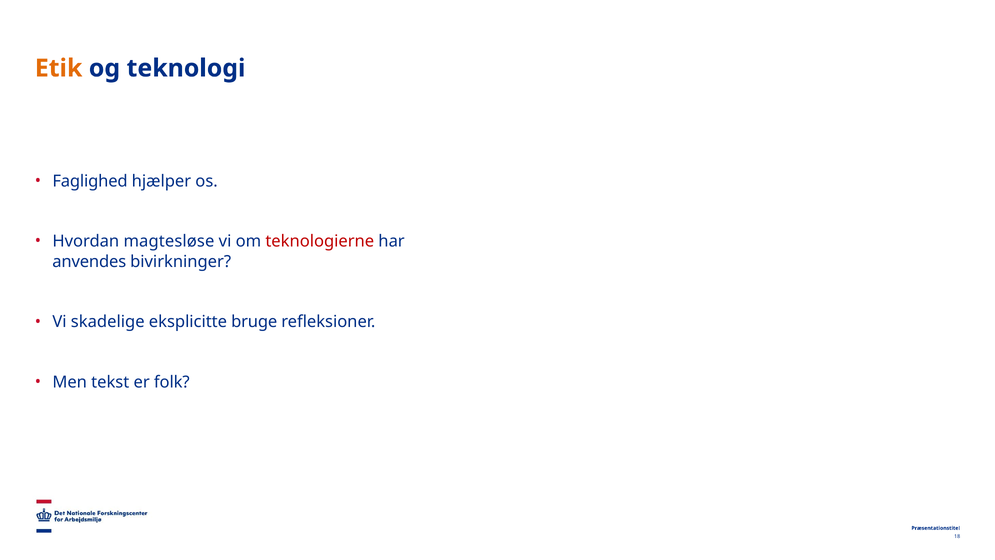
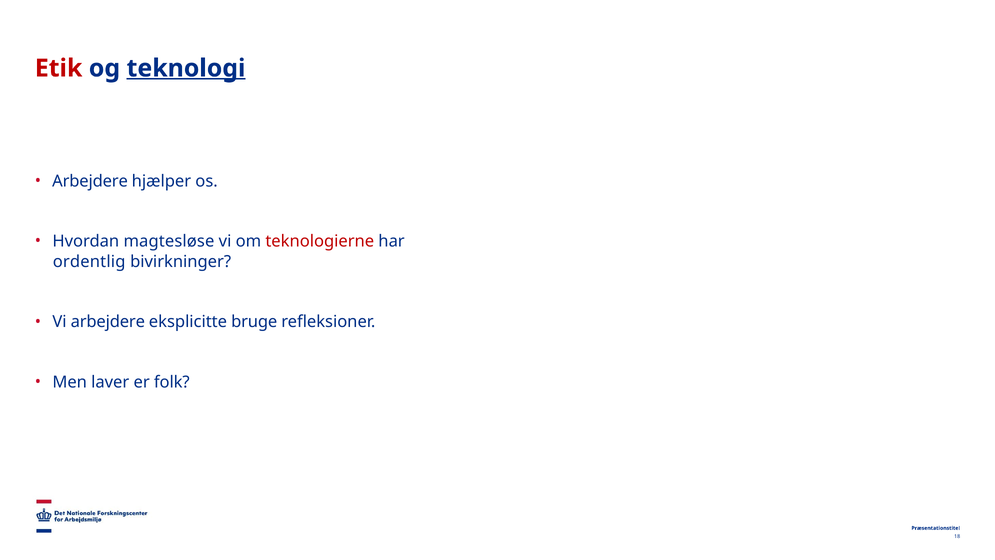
Etik colour: orange -> red (59, 68)
teknologi underline: none -> present (186, 68)
Faglighed: Faglighed -> Arbejdere (90, 181)
anvendes: anvendes -> ordentlig (89, 262)
Vi skadelige: skadelige -> arbejdere (108, 322)
tekst: tekst -> laver (110, 382)
